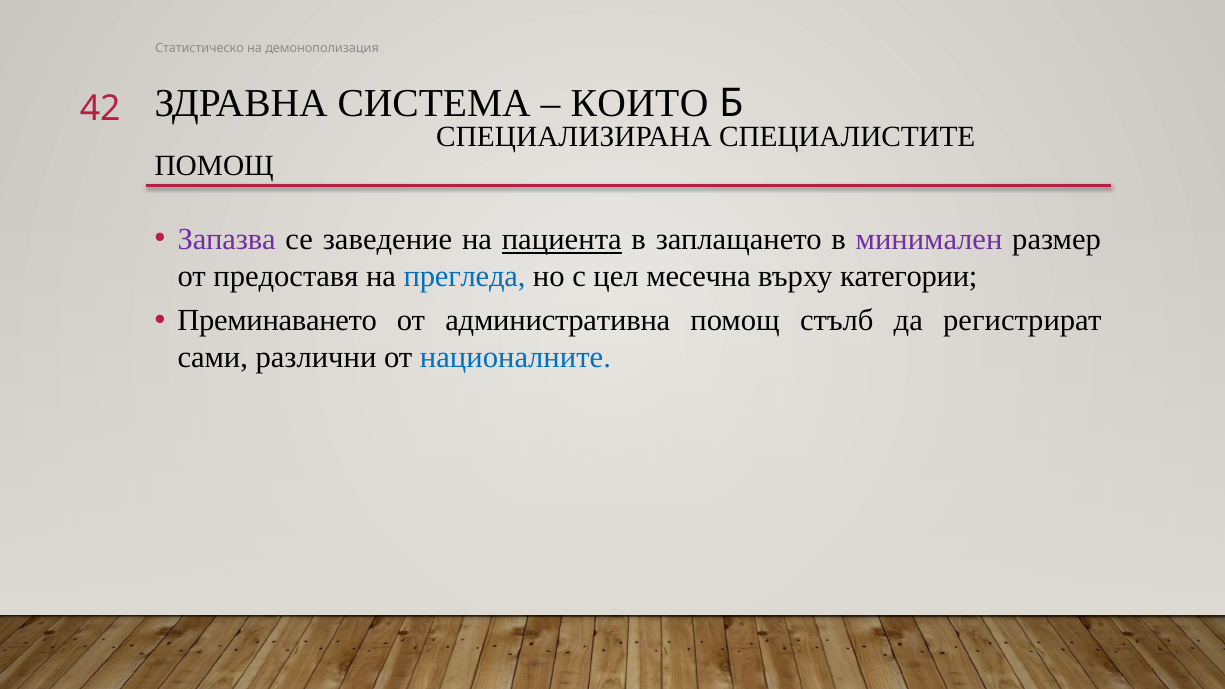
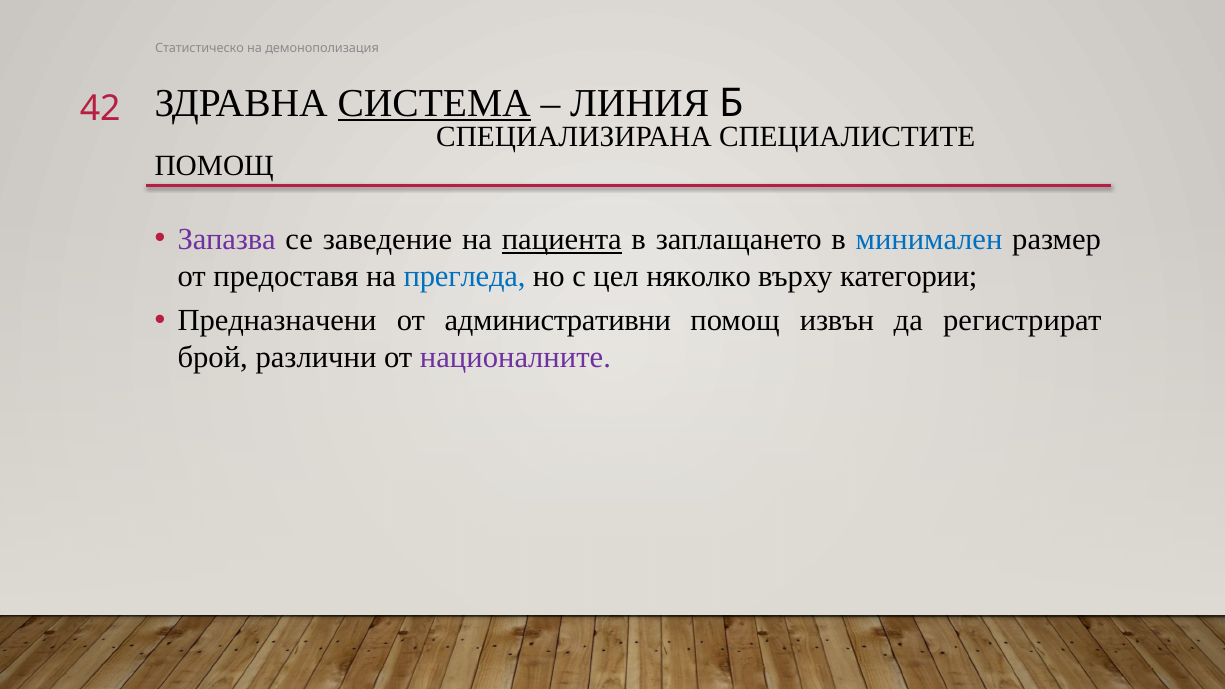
СИСТЕМА underline: none -> present (434, 103)
КОИТО: КОИТО -> ЛИНИЯ (640, 103)
минимален colour: purple -> blue (929, 240)
месечна: месечна -> няколко (699, 276)
Преминаването: Преминаването -> Предназначени (277, 321)
административна: административна -> административни (558, 321)
стълб: стълб -> извън (837, 321)
сами: сами -> брой (213, 357)
националните colour: blue -> purple (515, 357)
